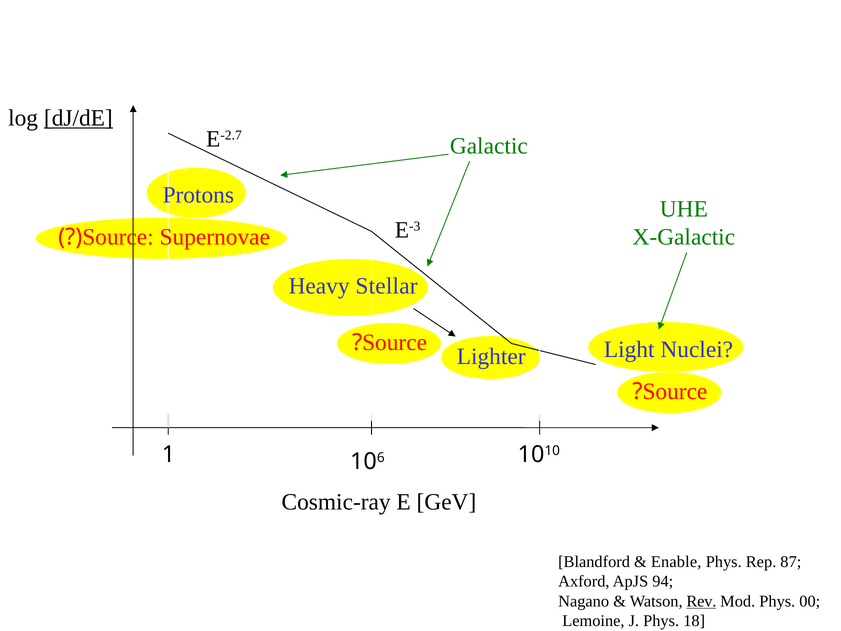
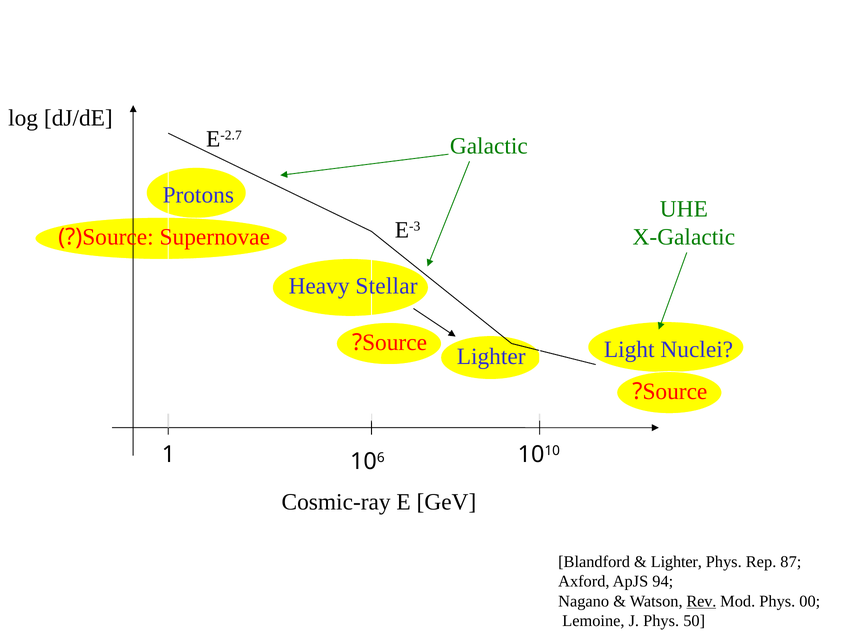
dJ/dE underline: present -> none (78, 118)
Enable: Enable -> Lighter (676, 562)
18: 18 -> 50 (694, 621)
